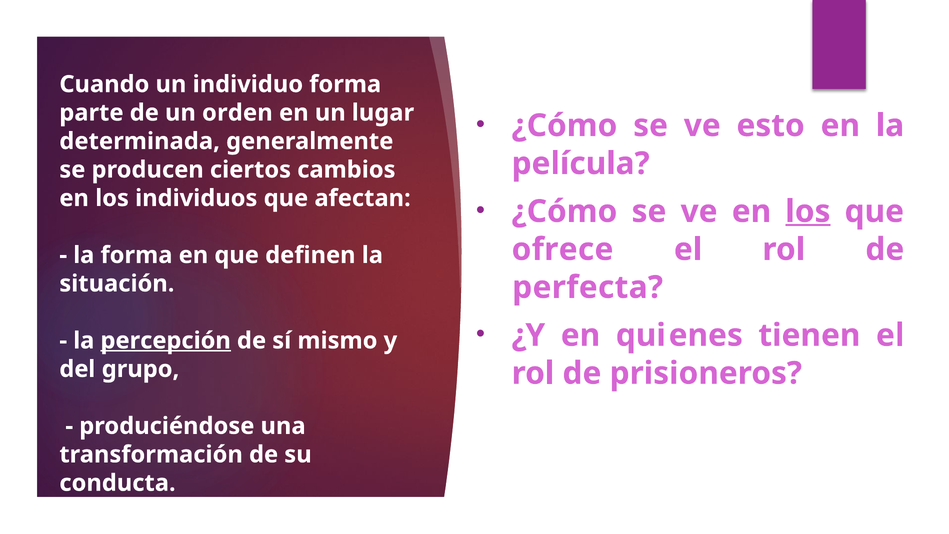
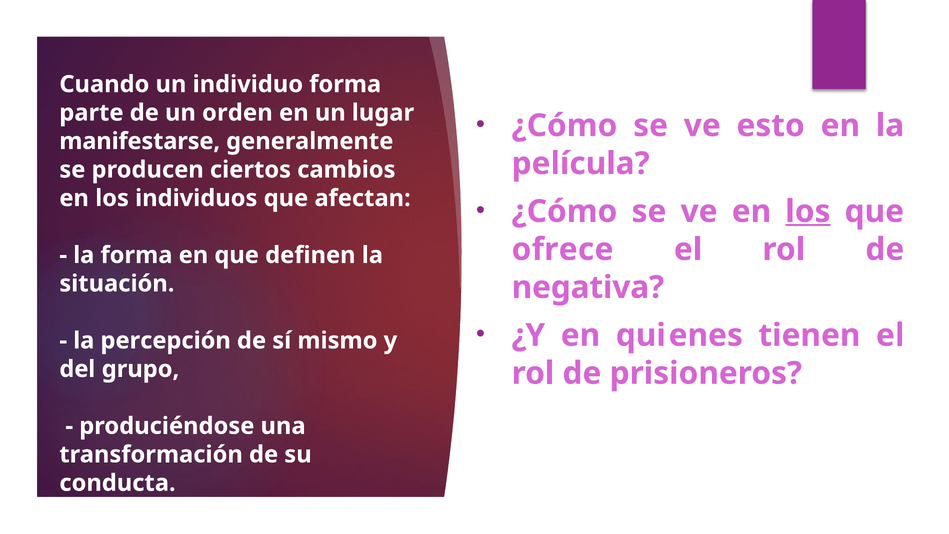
determinada: determinada -> manifestarse (140, 141)
perfecta: perfecta -> negativa (588, 287)
percepción underline: present -> none (166, 341)
